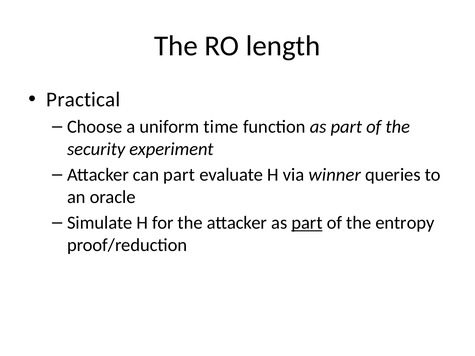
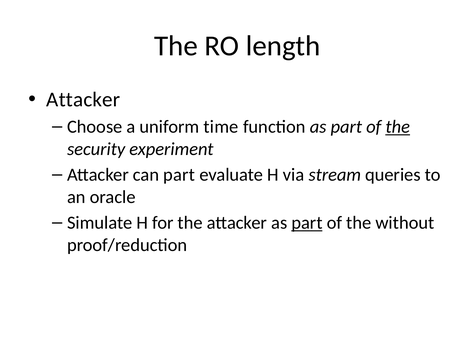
Practical: Practical -> Attacker (83, 100)
the underline: none -> present (398, 127)
winner: winner -> stream (335, 175)
entropy: entropy -> without (405, 223)
